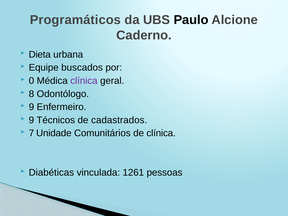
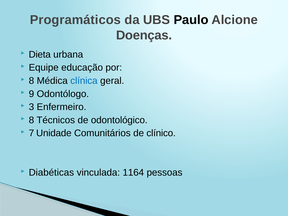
Caderno: Caderno -> Doenças (144, 35)
buscados: buscados -> educação (82, 68)
0: 0 -> 8 (31, 81)
clínica colour: purple -> blue (84, 81)
8: 8 -> 9 (31, 94)
9: 9 -> 3 (31, 107)
9: 9 -> 8 (31, 120)
cadastrados: cadastrados -> odontológico (119, 120)
de clínica: clínica -> clínico (161, 133)
1261: 1261 -> 1164 (133, 173)
